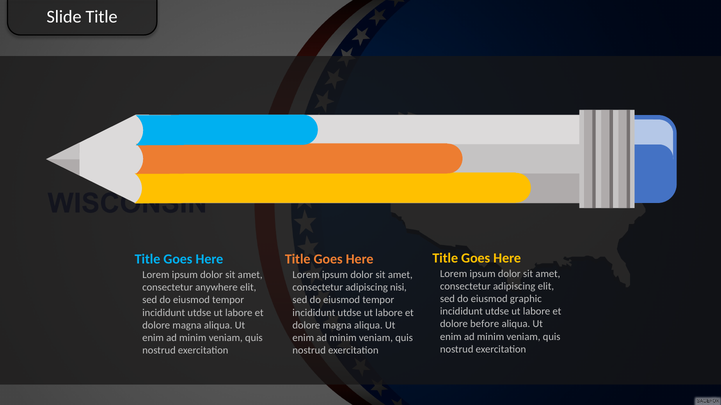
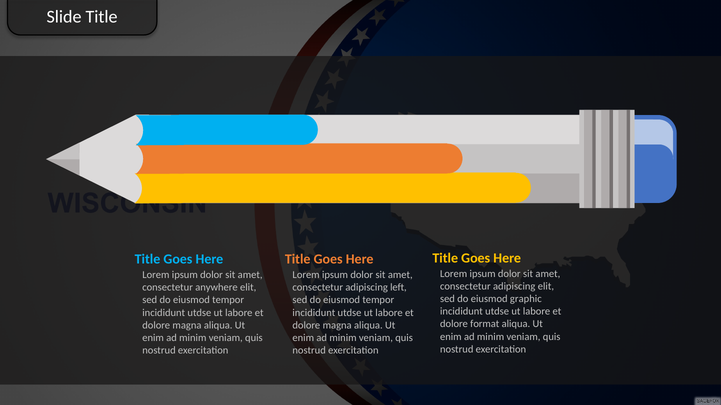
nisi: nisi -> left (398, 288)
before: before -> format (485, 324)
